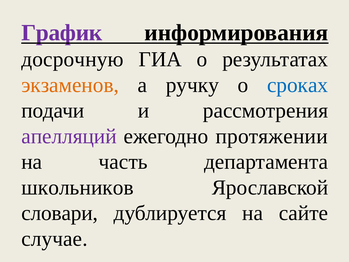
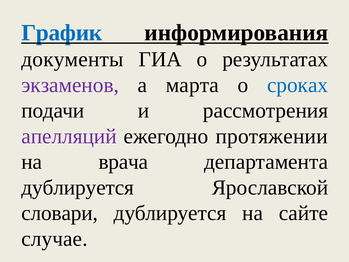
График colour: purple -> blue (62, 33)
досрочную: досрочную -> документы (72, 59)
экзаменов colour: orange -> purple (70, 85)
ручку: ручку -> марта (192, 85)
часть: часть -> врача (123, 162)
школьников: школьников -> дублируется (78, 187)
